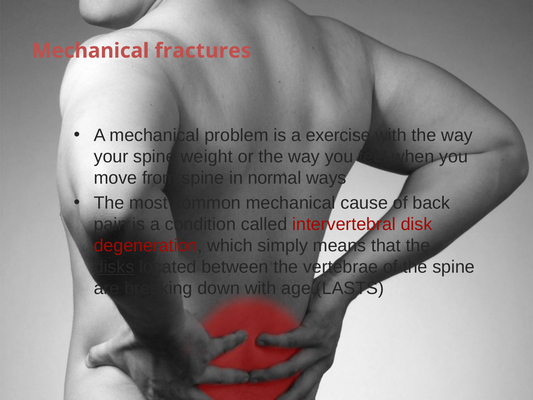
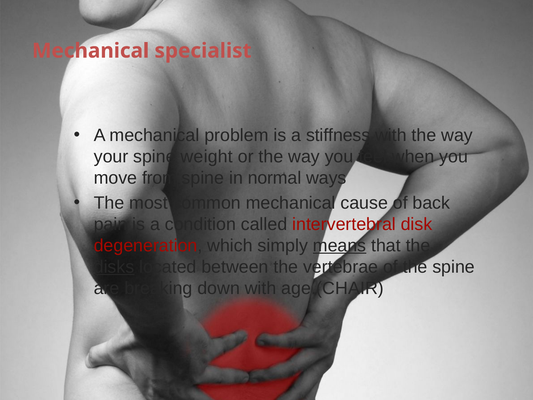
fractures: fractures -> specialist (203, 51)
exercise: exercise -> stiffness (338, 135)
means underline: none -> present (340, 245)
age.(LASTS: age.(LASTS -> age.(CHAIR (333, 288)
